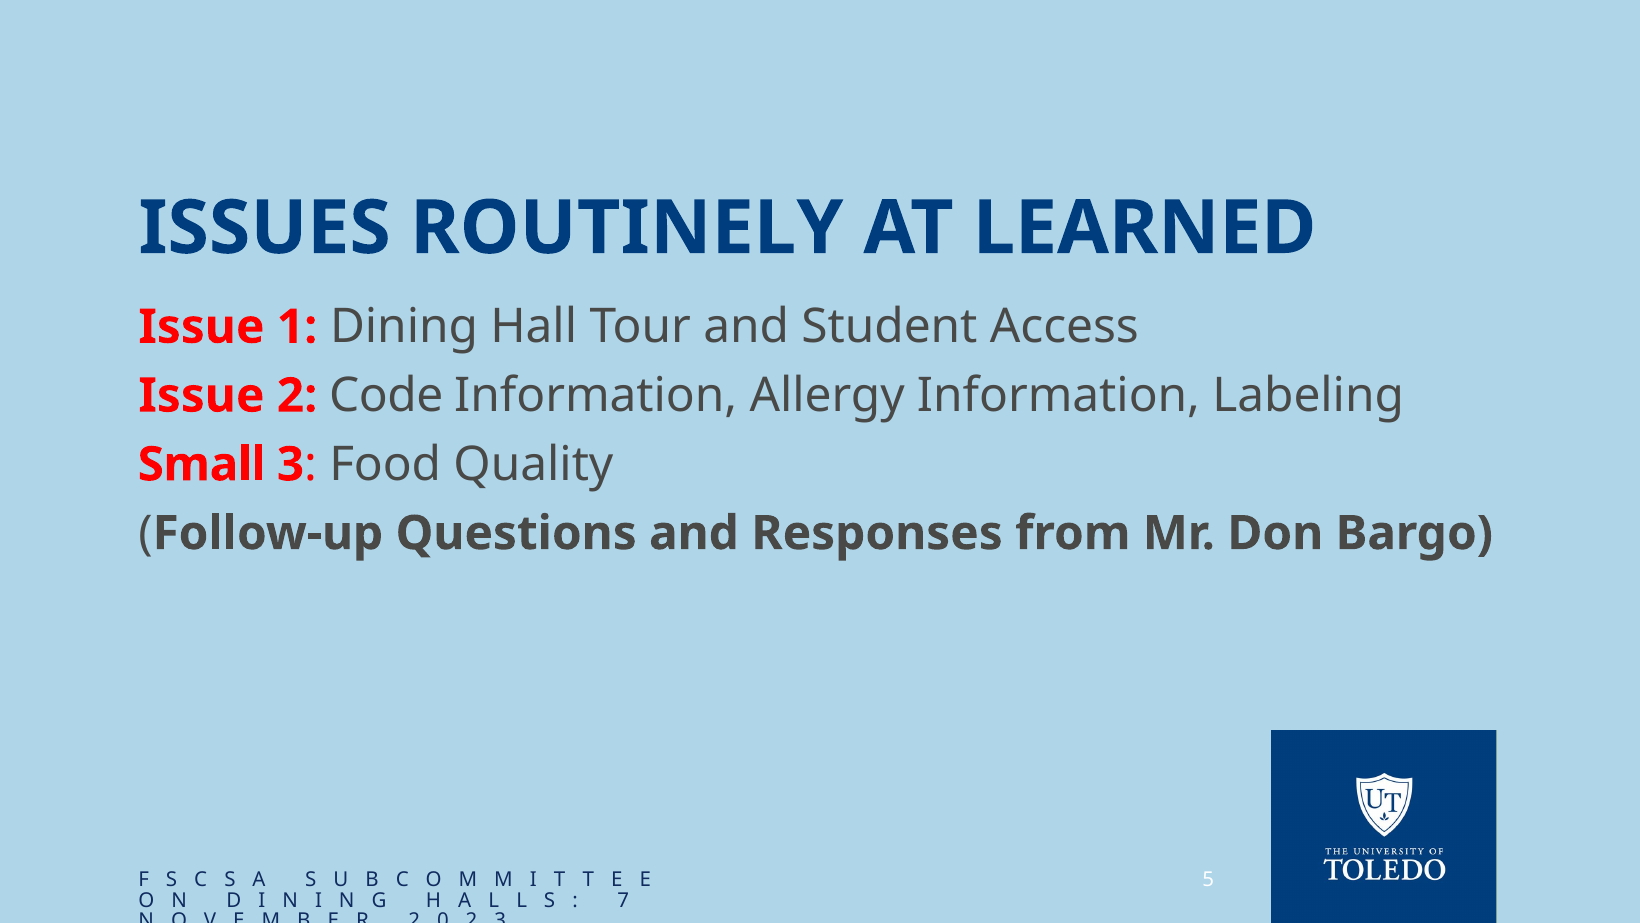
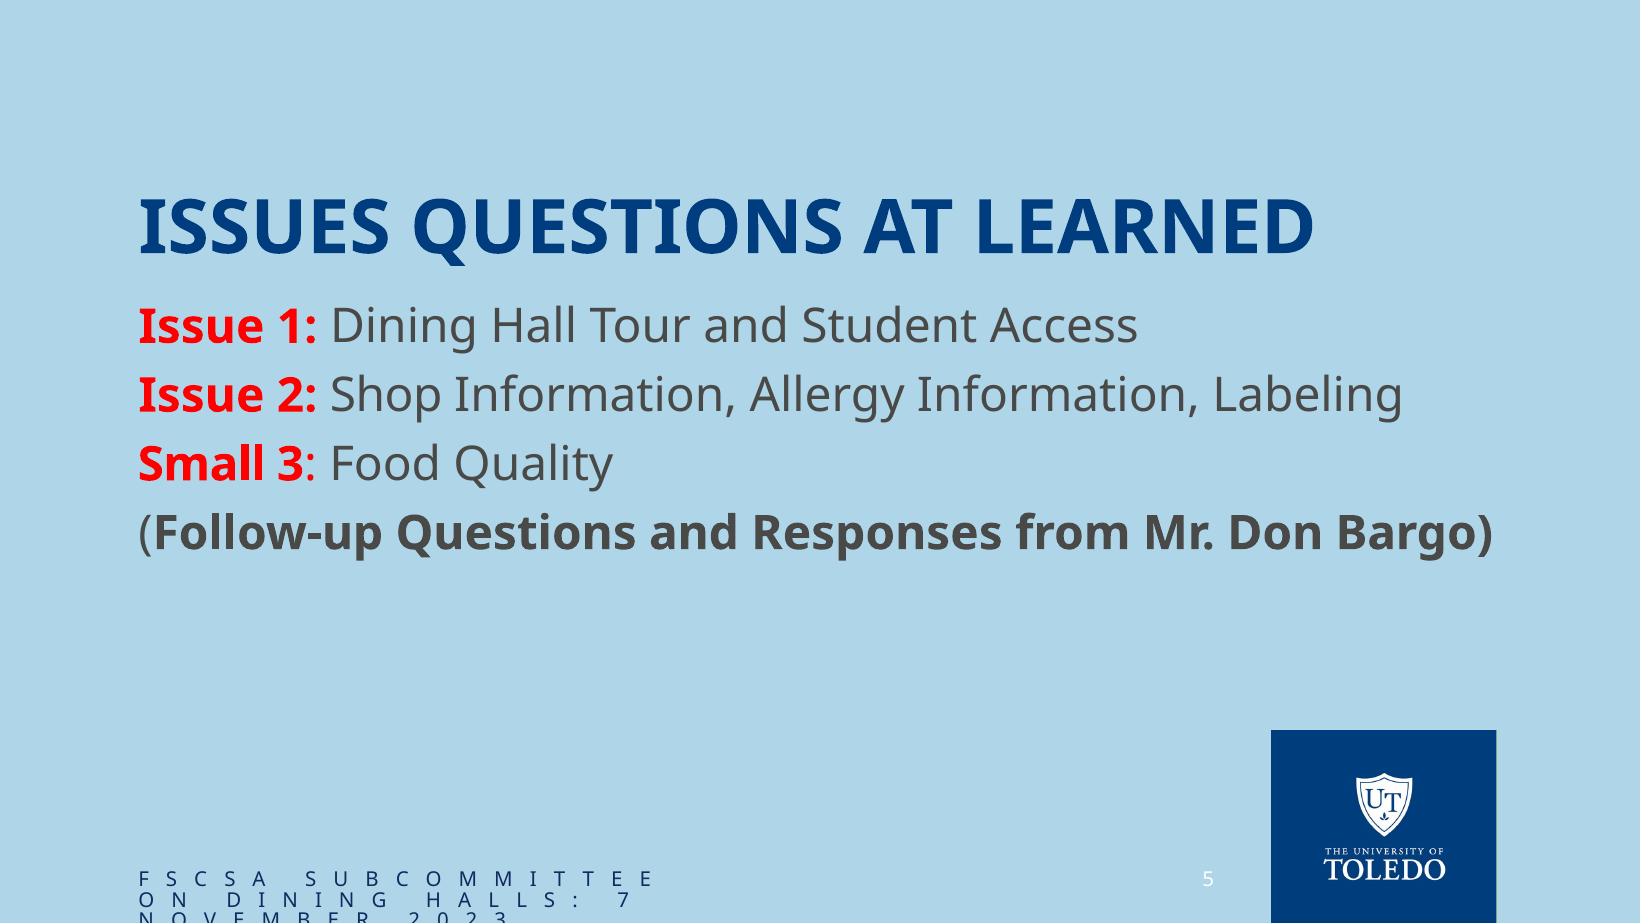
ISSUES ROUTINELY: ROUTINELY -> QUESTIONS (627, 228)
Code: Code -> Shop (386, 396)
